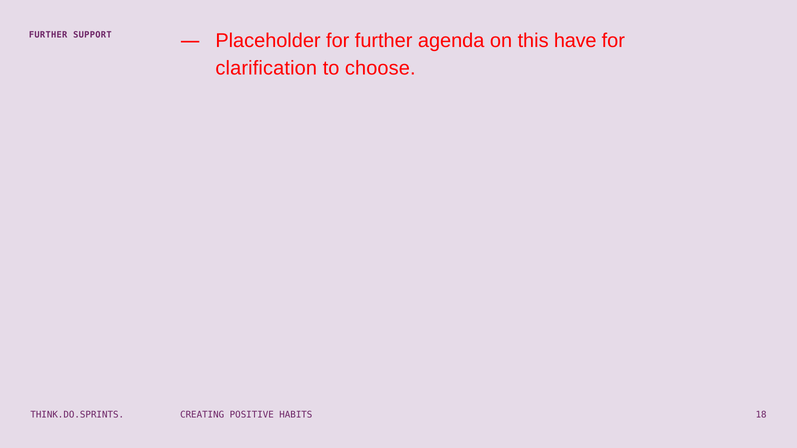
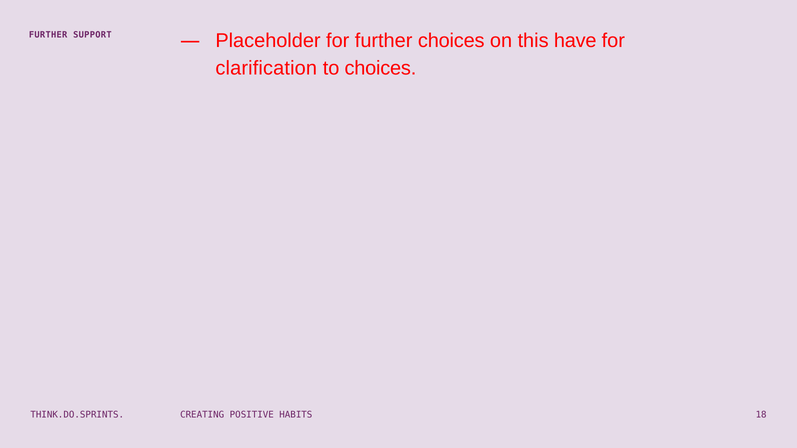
further agenda: agenda -> choices (451, 41)
to choose: choose -> choices (380, 68)
